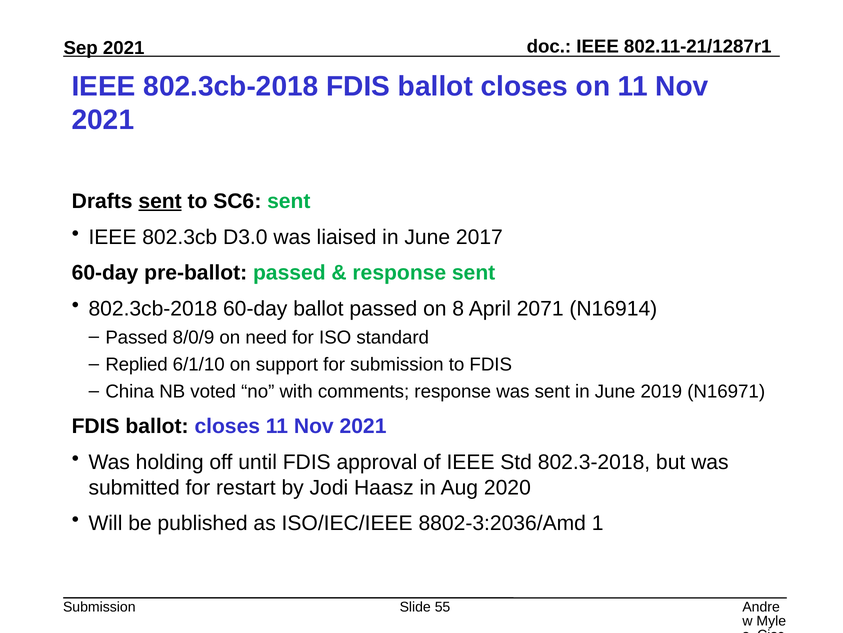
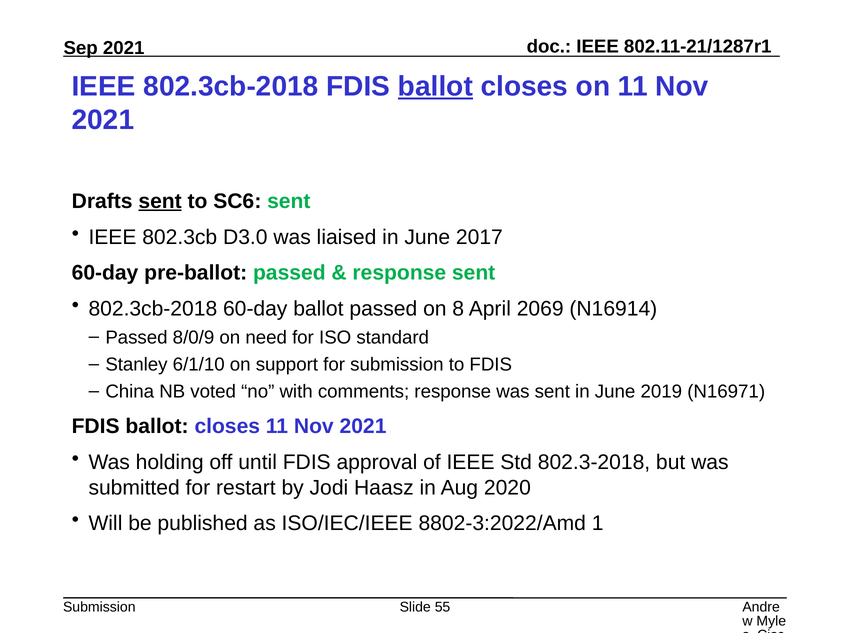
ballot underline: none -> present (435, 86)
2071: 2071 -> 2069 (540, 309)
Replied: Replied -> Stanley (136, 364)
8802-3:2036/Amd: 8802-3:2036/Amd -> 8802-3:2022/Amd (502, 523)
